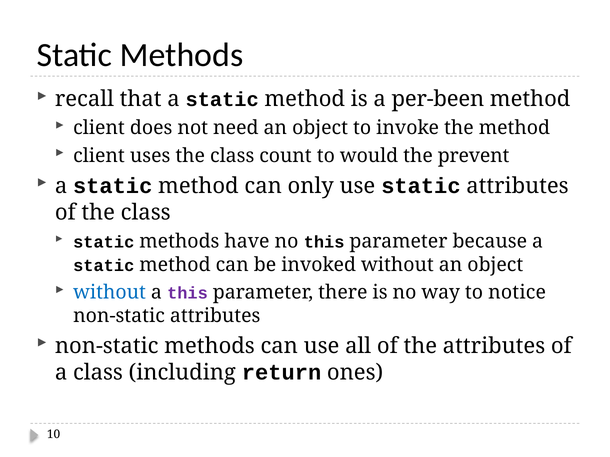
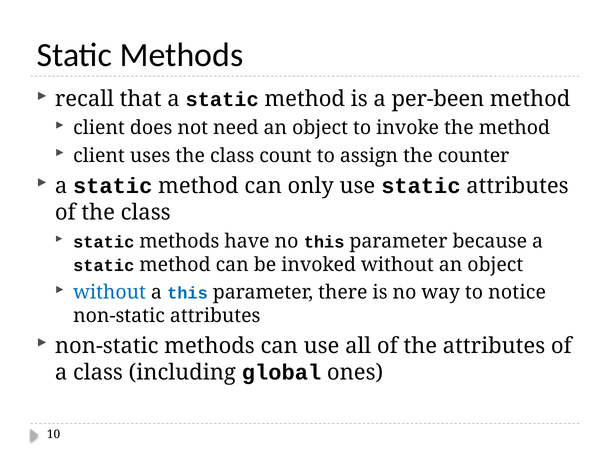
would: would -> assign (369, 156)
prevent: prevent -> counter (474, 156)
this colour: purple -> blue (187, 294)
return: return -> global (282, 373)
